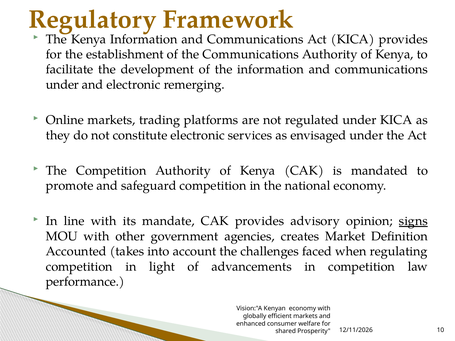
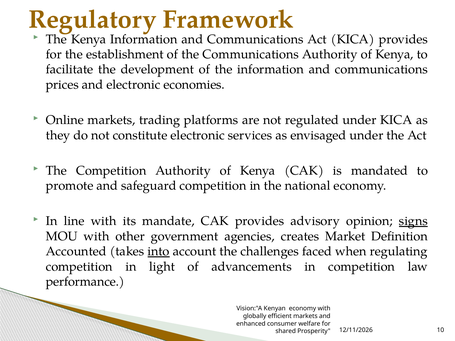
under: under -> prices (62, 85)
remerging: remerging -> economies (194, 85)
into underline: none -> present (159, 252)
